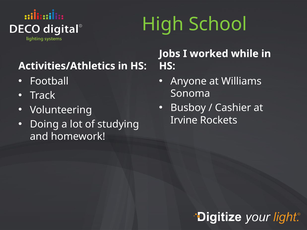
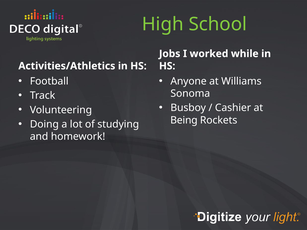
Irvine: Irvine -> Being (184, 120)
